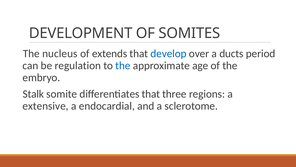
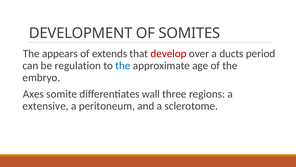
nucleus: nucleus -> appears (60, 53)
develop colour: blue -> red (169, 53)
Stalk: Stalk -> Axes (33, 94)
differentiates that: that -> wall (151, 94)
endocardial: endocardial -> peritoneum (107, 106)
